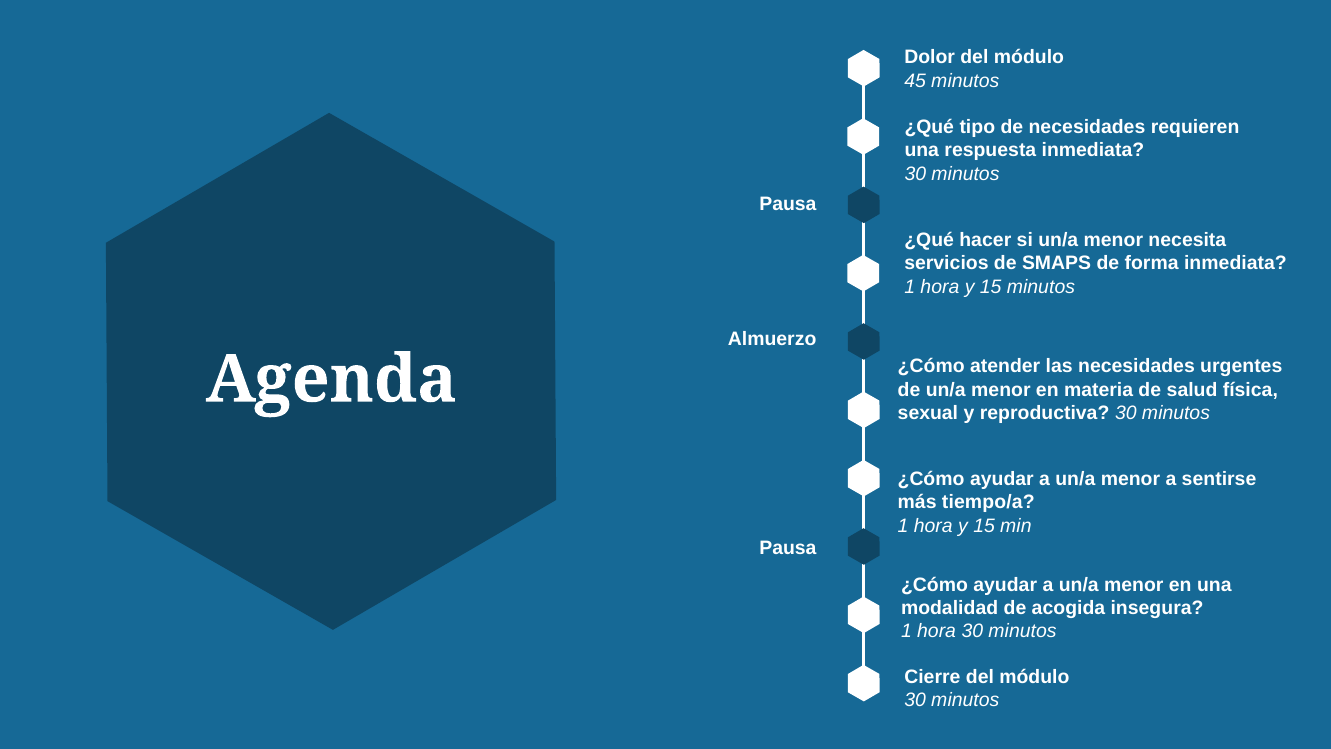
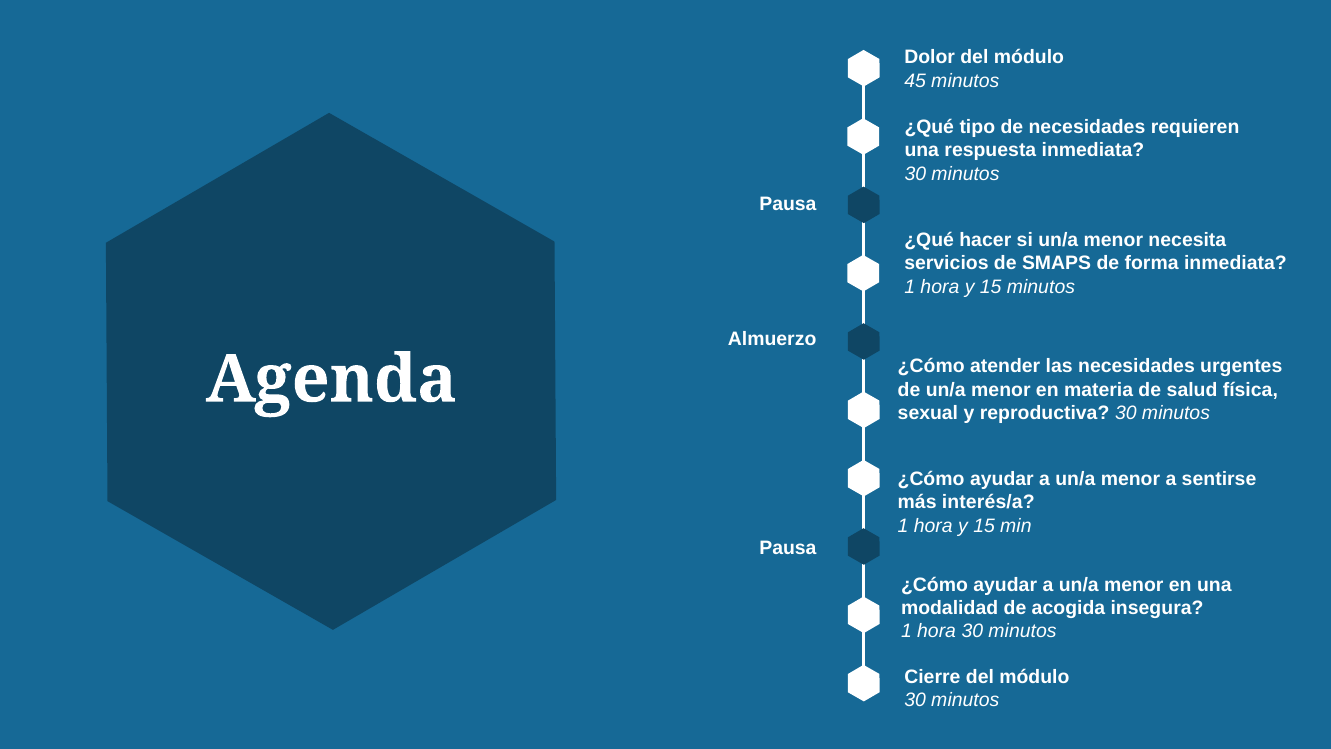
tiempo/a: tiempo/a -> interés/a (988, 502)
